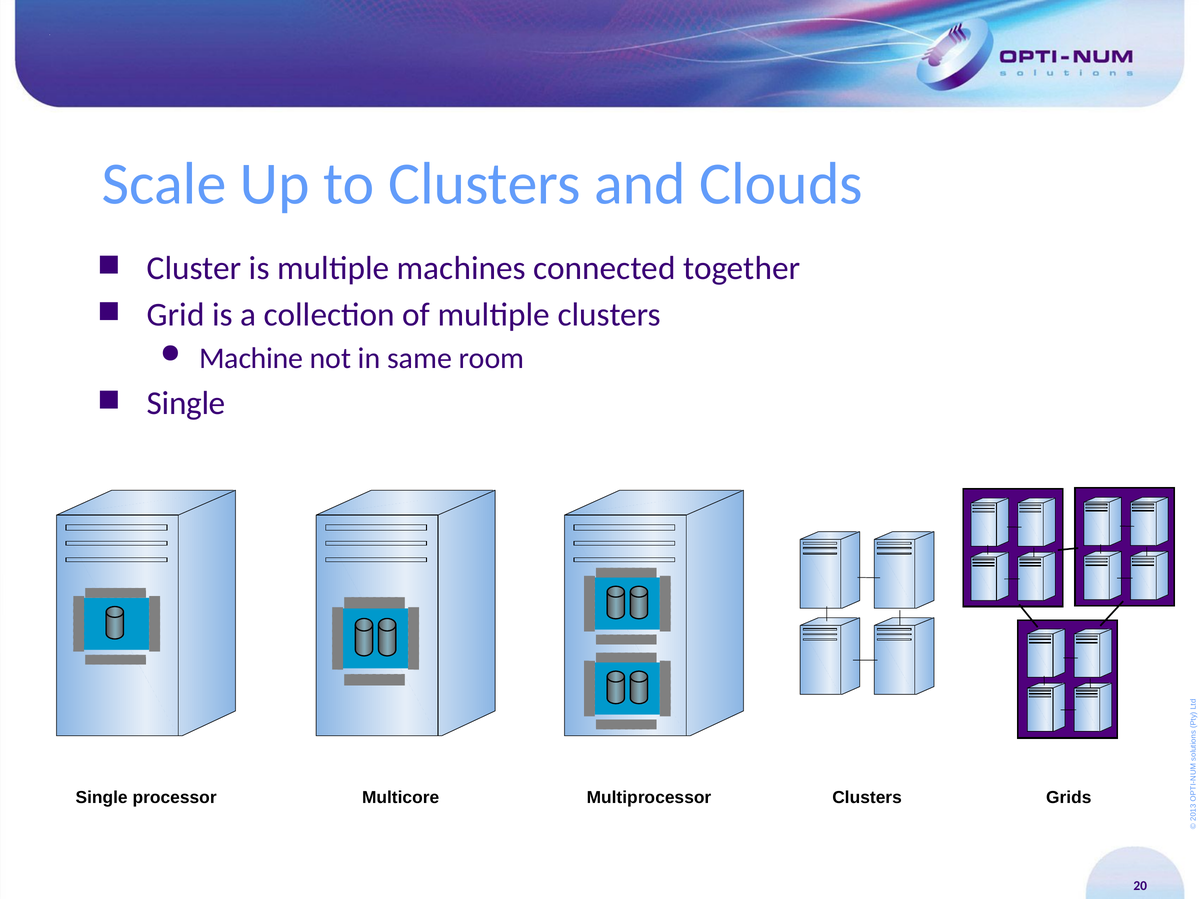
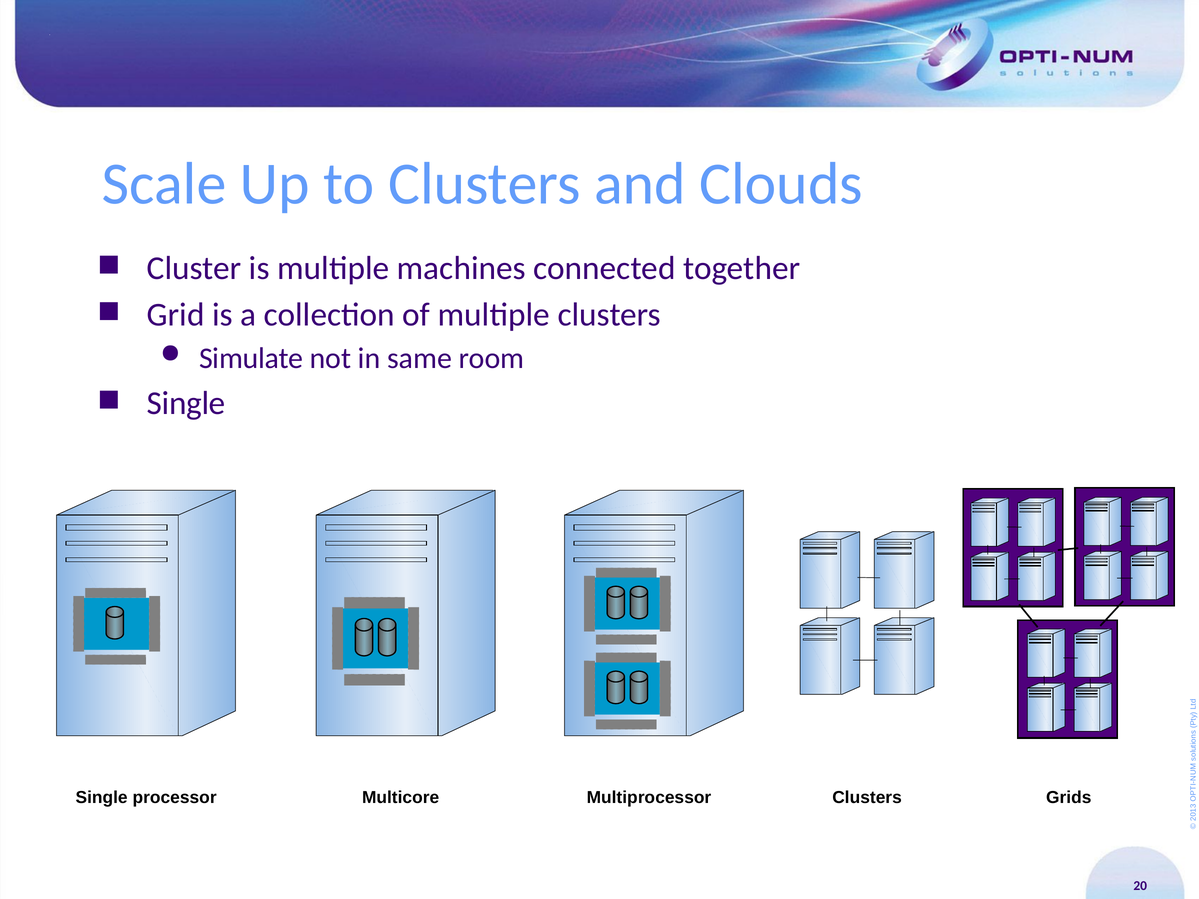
Machine: Machine -> Simulate (251, 358)
